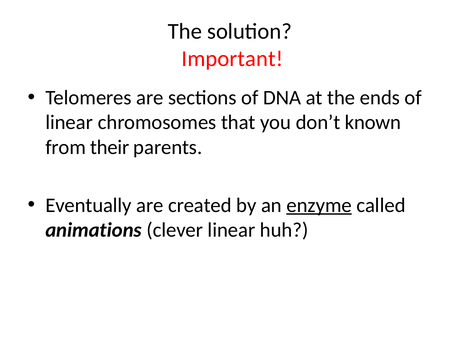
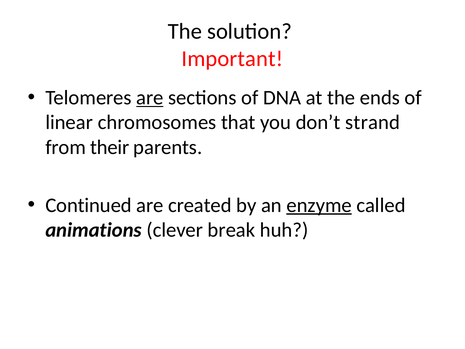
are underline: none -> present (150, 98)
known: known -> strand (373, 122)
Eventually: Eventually -> Continued (89, 205)
clever linear: linear -> break (231, 230)
